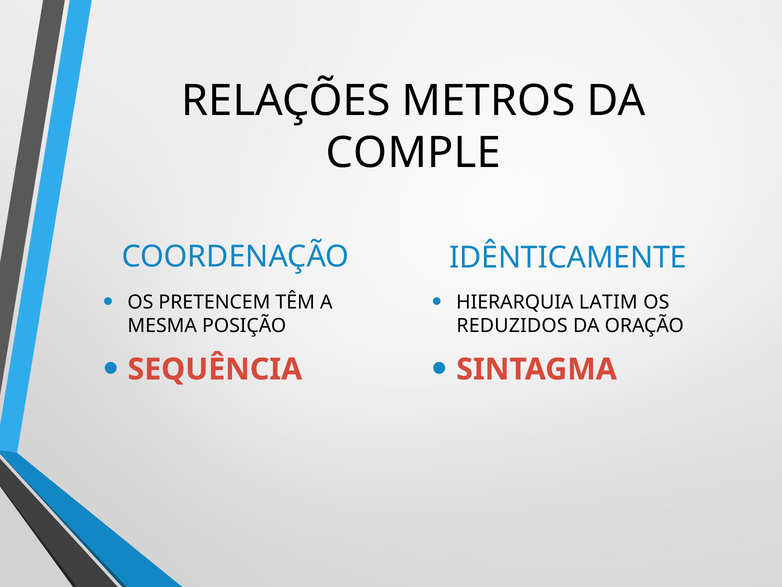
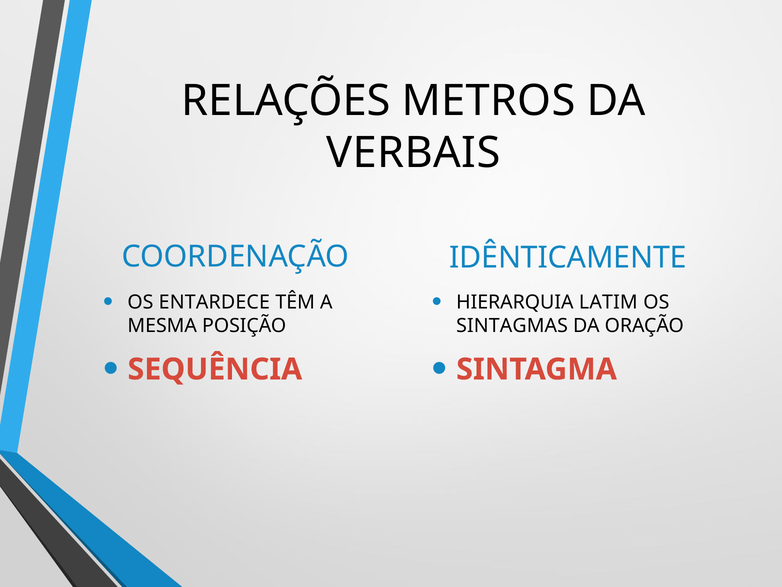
COMPLE: COMPLE -> VERBAIS (413, 153)
PRETENCEM: PRETENCEM -> ENTARDECE (214, 302)
REDUZIDOS: REDUZIDOS -> SINTAGMAS (512, 326)
